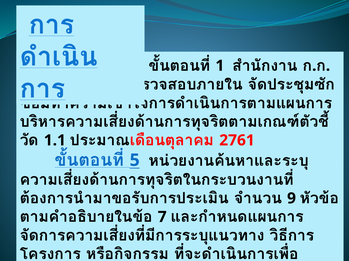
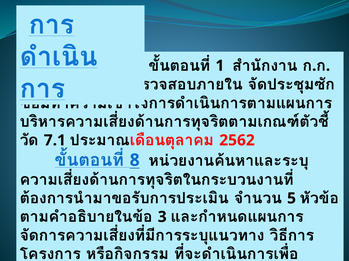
1.1: 1.1 -> 7.1 (55, 141)
2761: 2761 -> 2562 (237, 141)
5: 5 -> 8 (135, 161)
9: 9 -> 5 (292, 199)
7: 7 -> 3 (162, 217)
